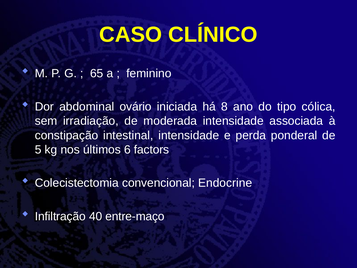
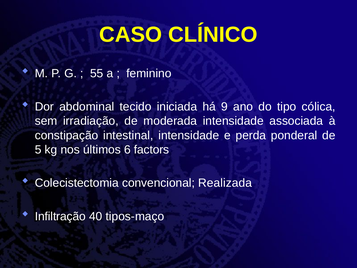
65: 65 -> 55 (97, 73)
ovário: ovário -> tecido (136, 107)
8: 8 -> 9 (225, 107)
Endocrine: Endocrine -> Realizada (225, 183)
entre-maço: entre-maço -> tipos-maço (135, 216)
